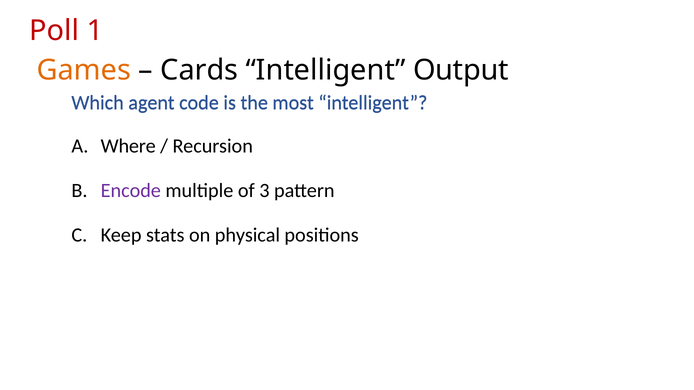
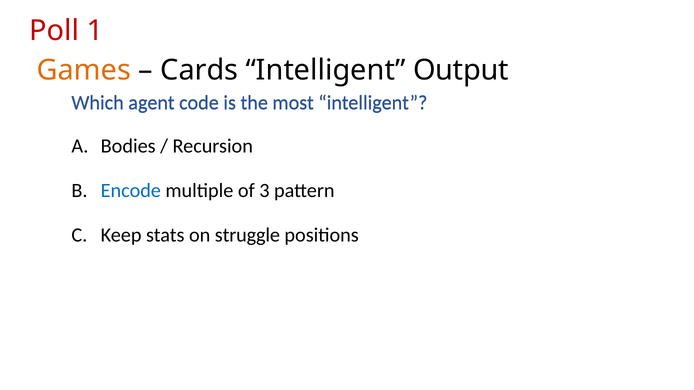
Where: Where -> Bodies (128, 146)
Encode colour: purple -> blue (131, 191)
physical: physical -> struggle (247, 235)
